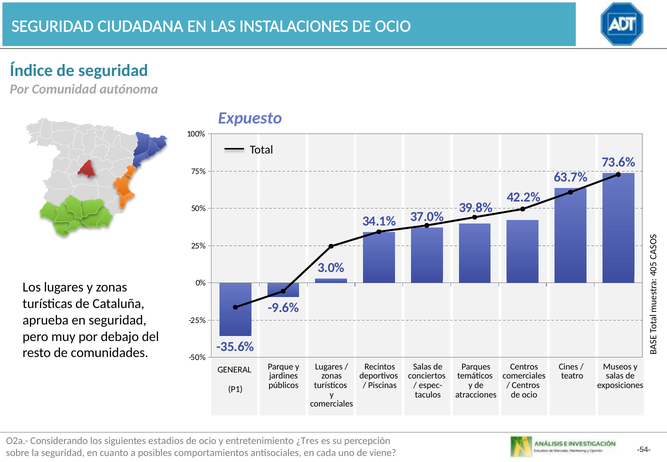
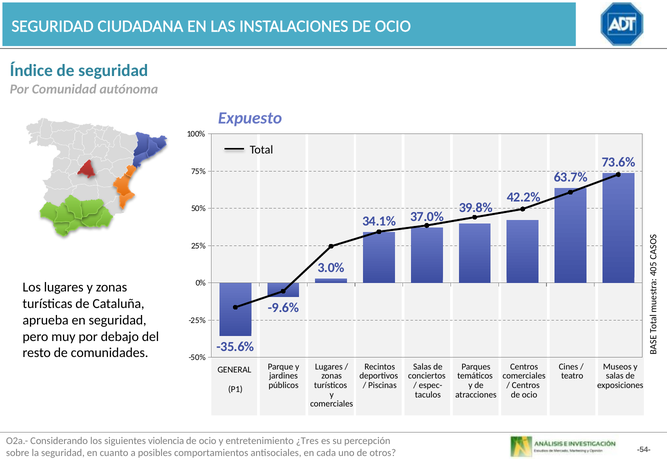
estadios: estadios -> violencia (166, 441)
viene: viene -> otros (383, 453)
